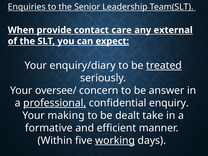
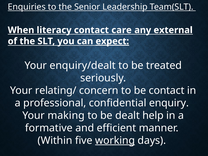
provide: provide -> literacy (54, 30)
enquiry/diary: enquiry/diary -> enquiry/dealt (83, 66)
treated underline: present -> none (164, 66)
oversee/: oversee/ -> relating/ (56, 90)
be answer: answer -> contact (167, 90)
professional underline: present -> none (55, 103)
take: take -> help (153, 115)
